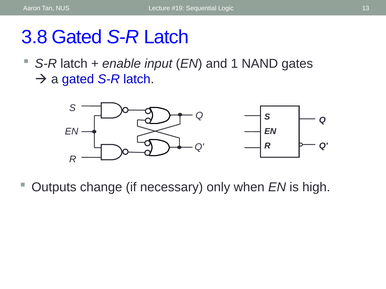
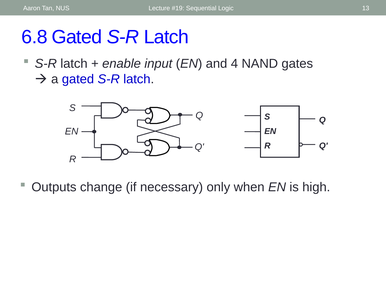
3.8: 3.8 -> 6.8 (35, 37)
1: 1 -> 4 (234, 64)
